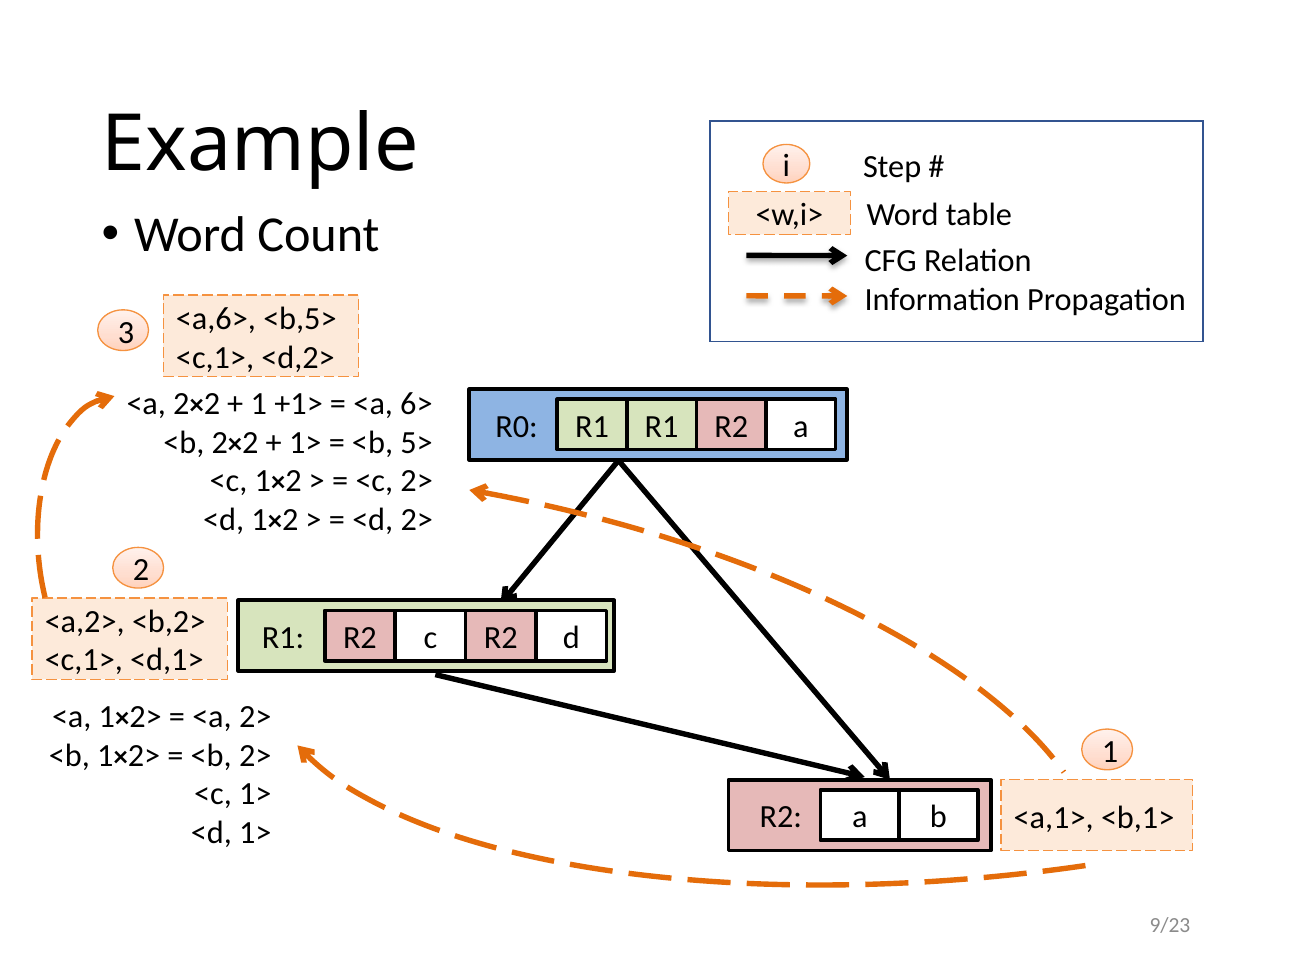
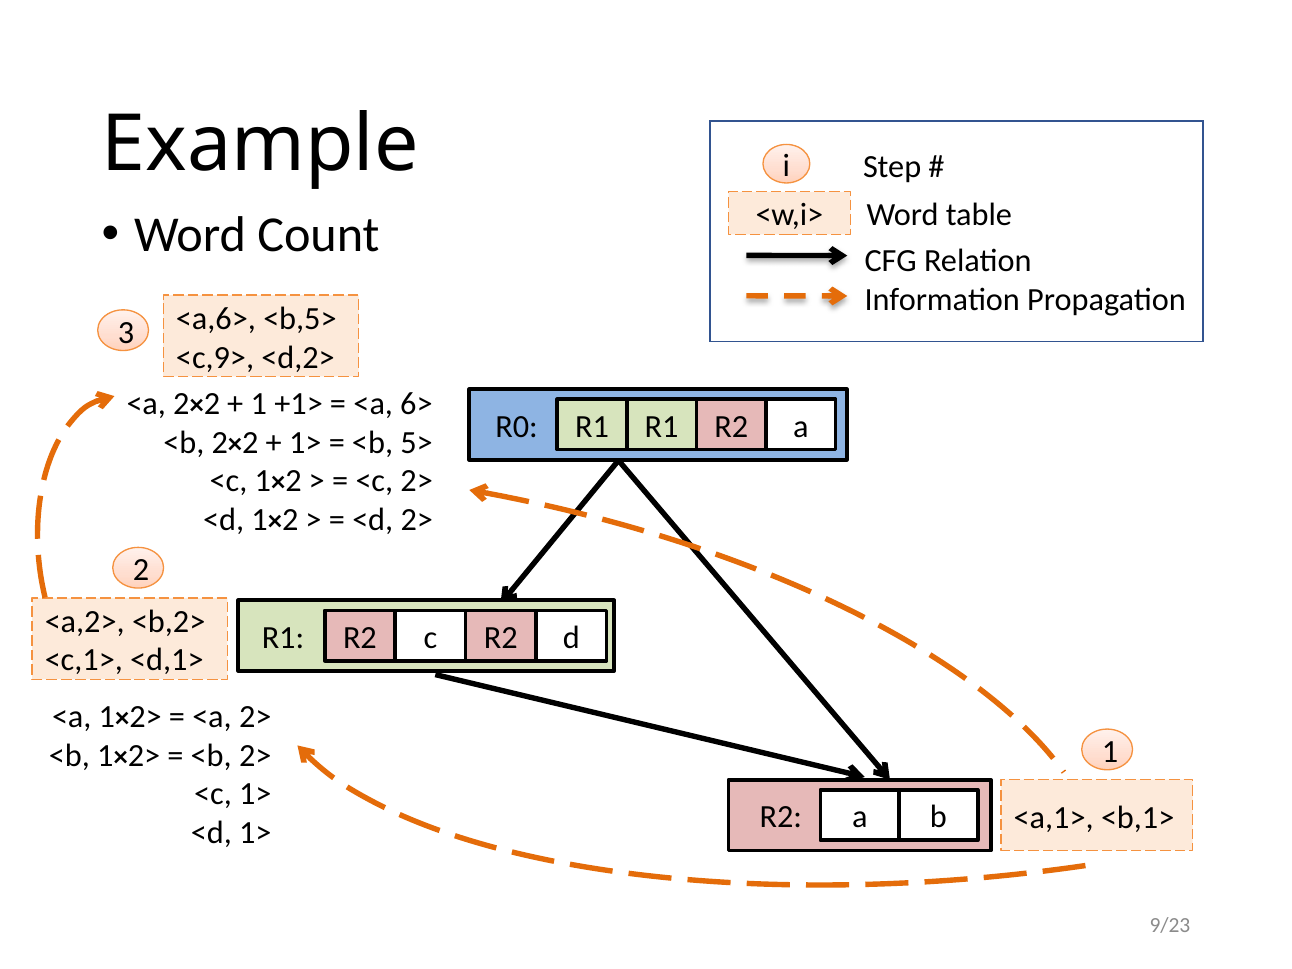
<c,1>: <c,1> -> <c,9> (215, 357)
